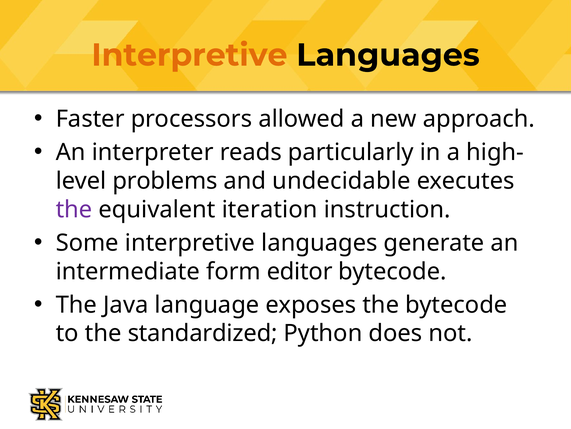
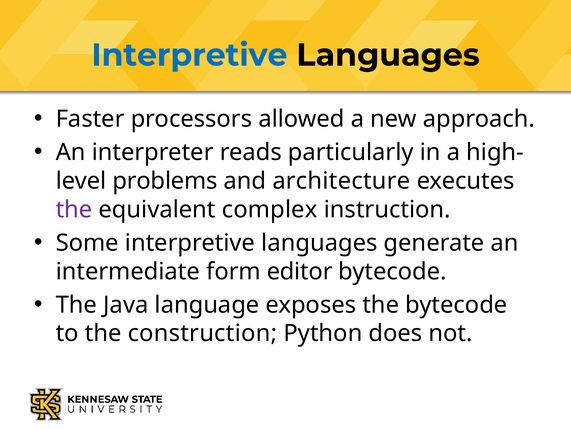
Interpretive colour: orange -> blue (189, 55)
undecidable: undecidable -> architecture (341, 181)
iteration: iteration -> complex (270, 209)
standardized: standardized -> construction (202, 333)
